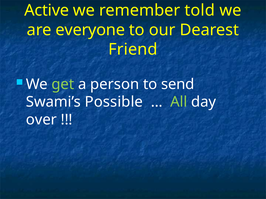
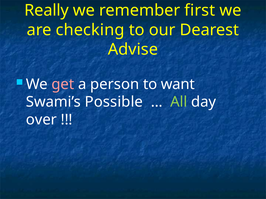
Active: Active -> Really (47, 10)
told: told -> first (200, 10)
everyone: everyone -> checking (90, 30)
Friend: Friend -> Advise (133, 49)
get colour: light green -> pink (63, 84)
send: send -> want (178, 84)
